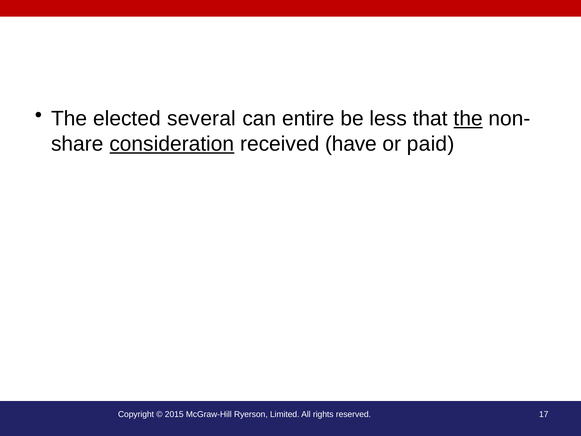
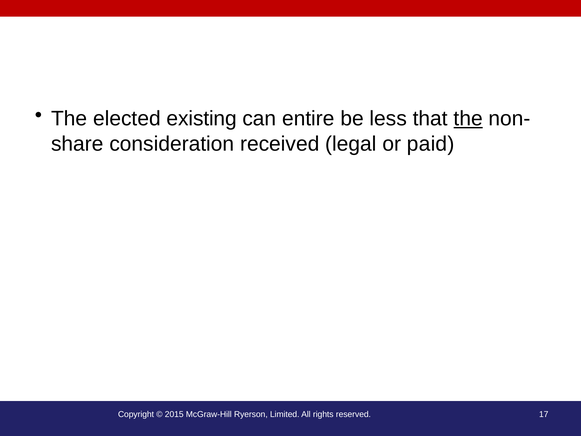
several: several -> existing (202, 119)
consideration underline: present -> none (172, 144)
have: have -> legal (351, 144)
